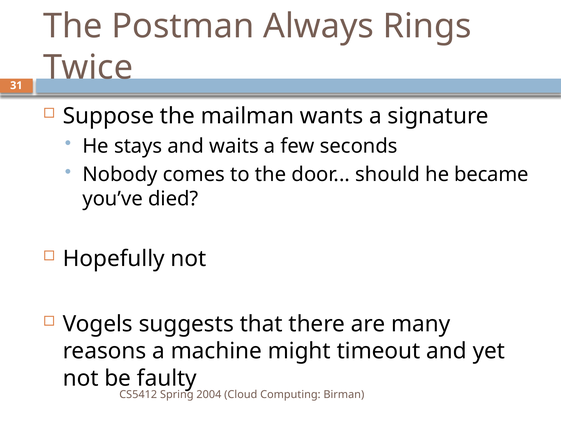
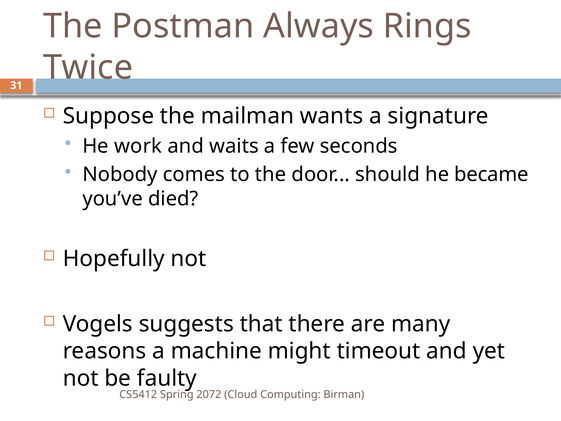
stays: stays -> work (138, 146)
2004: 2004 -> 2072 (209, 394)
